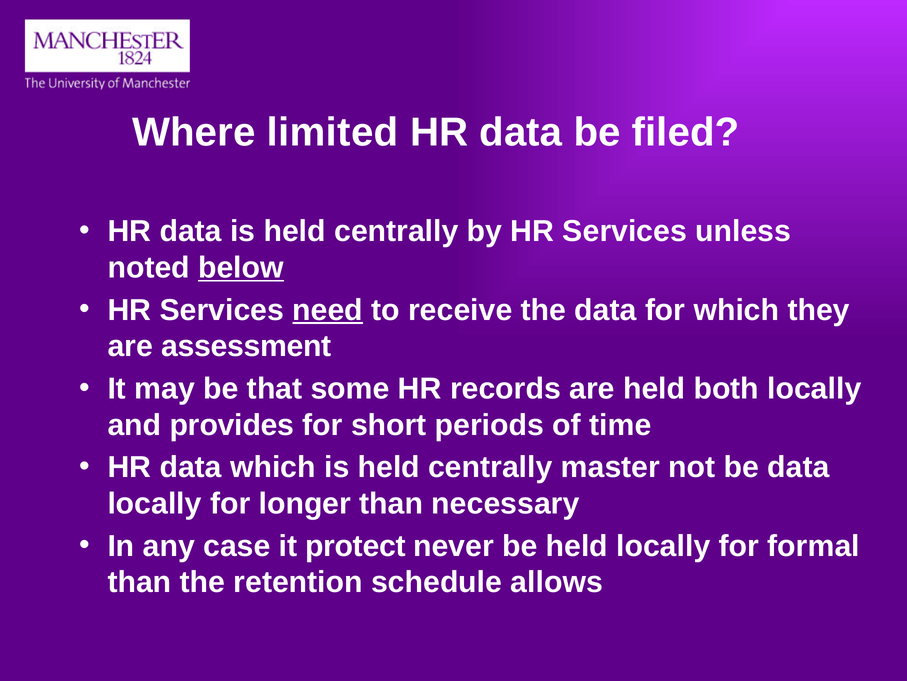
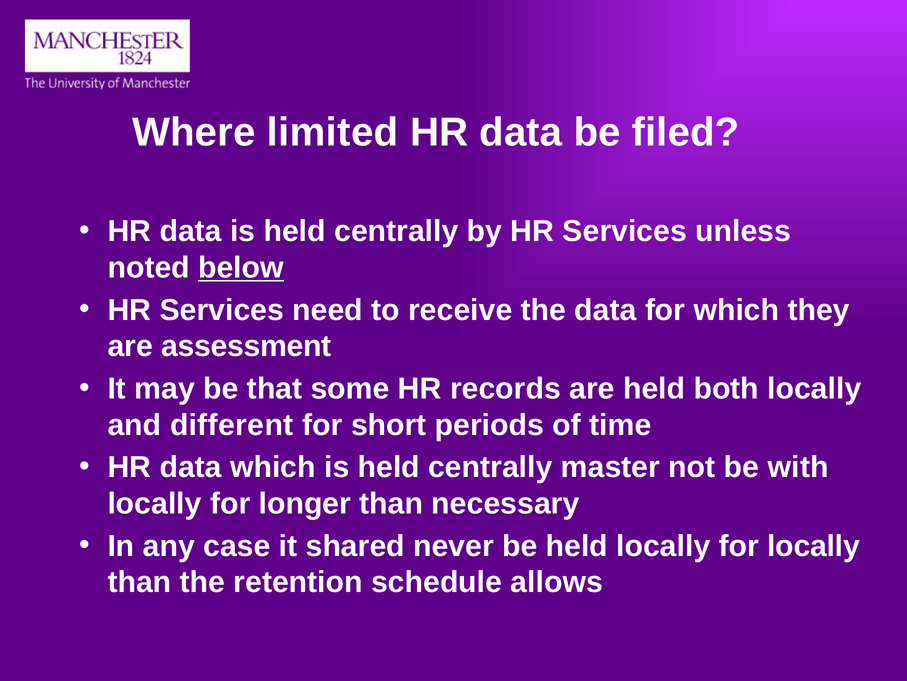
need underline: present -> none (328, 310)
provides: provides -> different (232, 425)
be data: data -> with (798, 467)
protect: protect -> shared (355, 546)
for formal: formal -> locally (814, 546)
